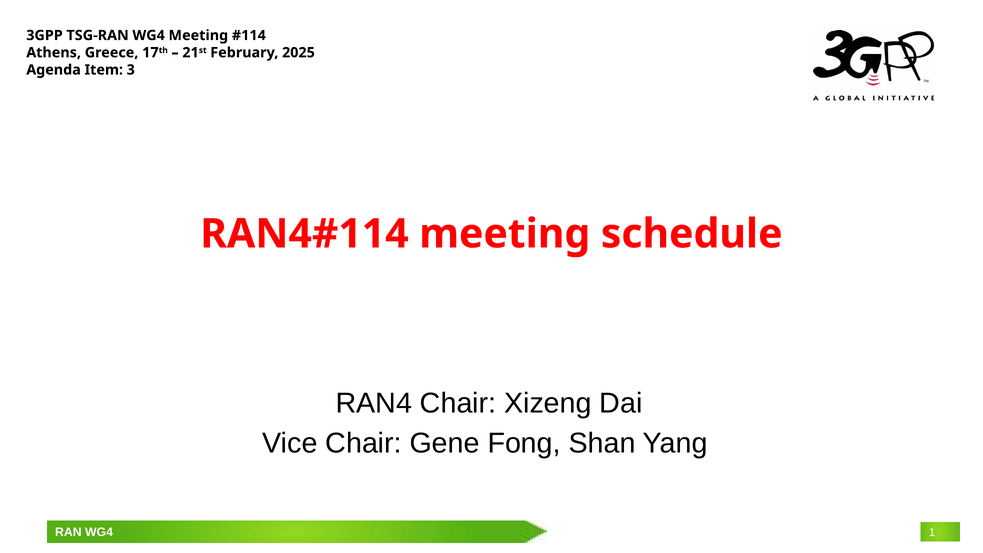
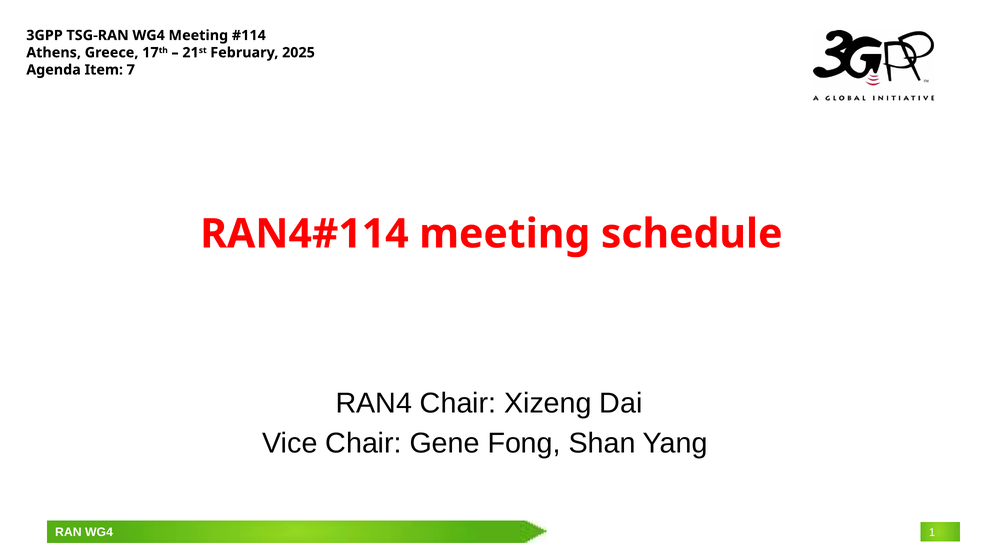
3: 3 -> 7 (131, 70)
